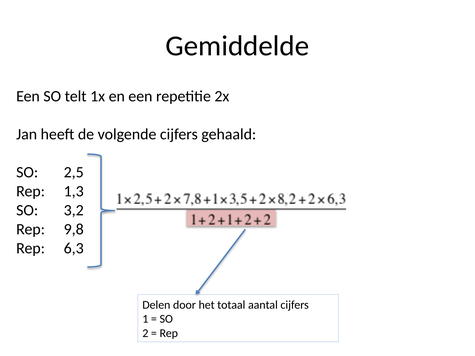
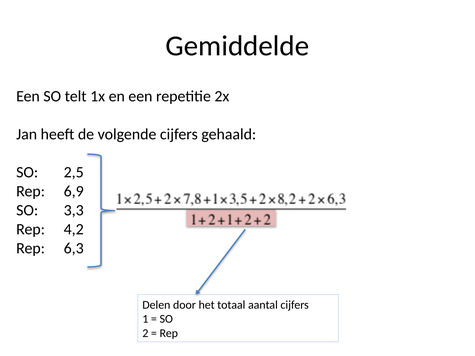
1,3: 1,3 -> 6,9 (74, 191)
3,2: 3,2 -> 3,3 (74, 210)
9,8: 9,8 -> 4,2 (74, 229)
